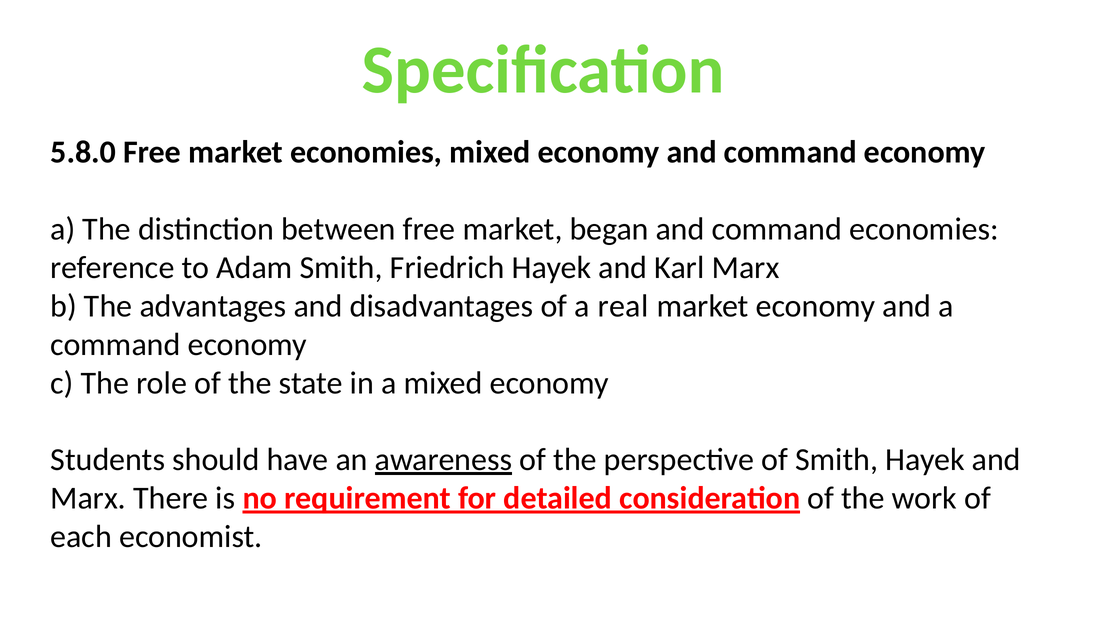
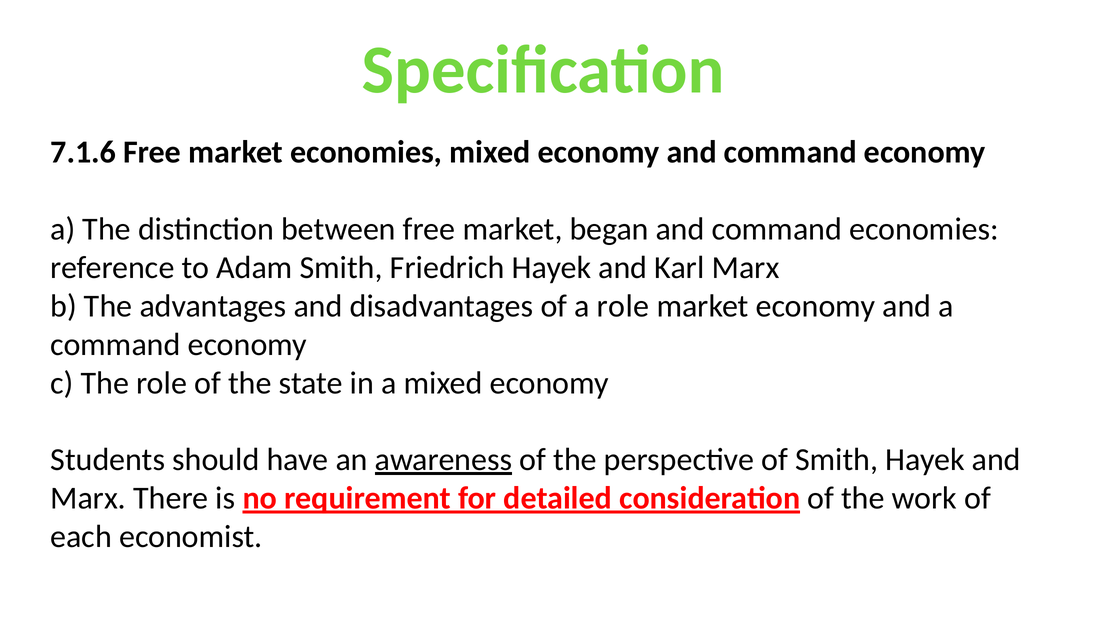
5.8.0: 5.8.0 -> 7.1.6 (83, 152)
a real: real -> role (623, 306)
